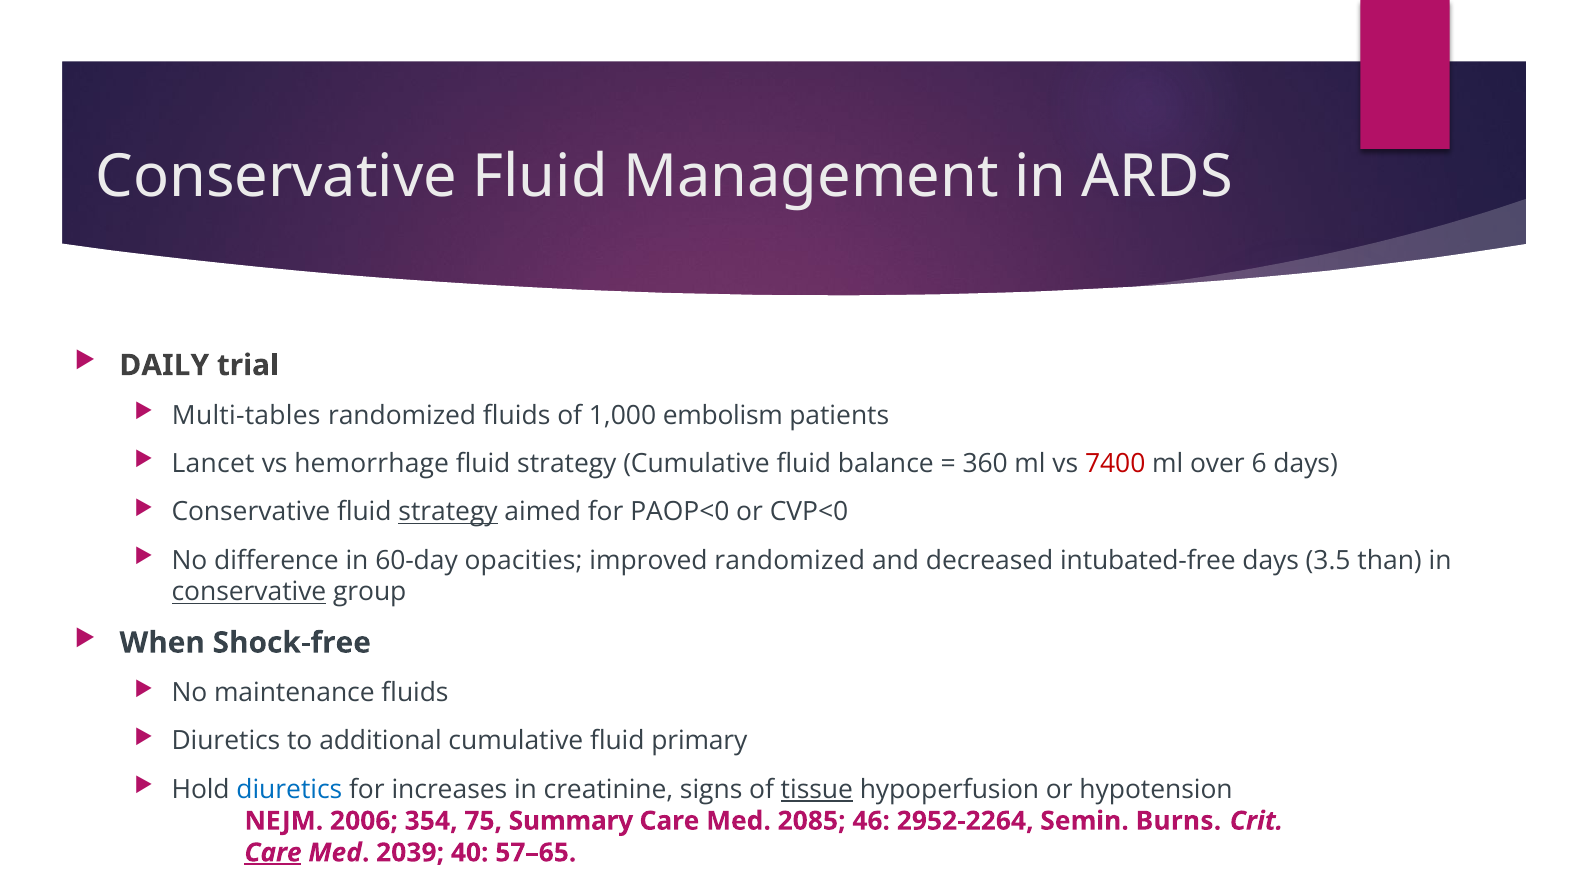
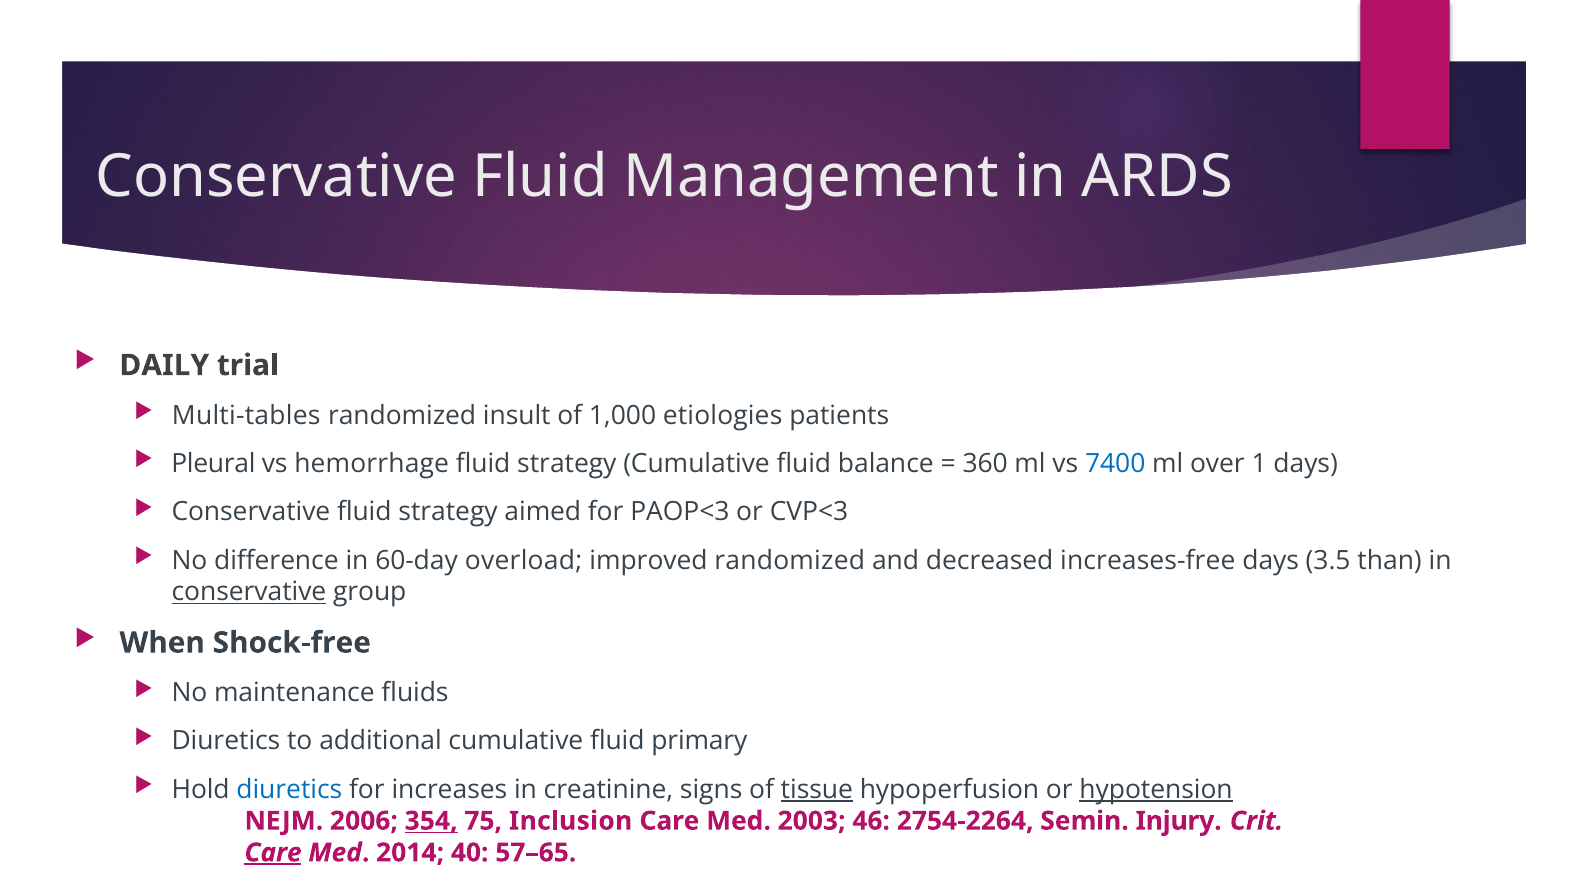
randomized fluids: fluids -> insult (517, 415)
embolism: embolism -> etiologies (723, 415)
Lancet: Lancet -> Pleural (213, 464)
7400 colour: red -> blue (1115, 464)
6: 6 -> 1 (1259, 464)
strategy underline: present -> none (448, 512)
PAOP<0: PAOP<0 -> PAOP<3 (680, 512)
CVP<0: CVP<0 -> CVP<3 (809, 512)
opacities: opacities -> overload (524, 560)
intubated-free: intubated-free -> increases-free (1148, 560)
hypotension underline: none -> present (1156, 789)
354 underline: none -> present (431, 821)
Summary: Summary -> Inclusion (571, 821)
2085: 2085 -> 2003 (812, 821)
2952-2264: 2952-2264 -> 2754-2264 (965, 821)
Burns: Burns -> Injury (1179, 821)
2039: 2039 -> 2014 (410, 853)
